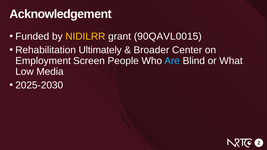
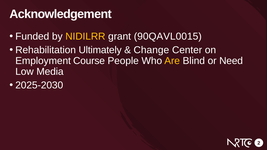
Broader: Broader -> Change (151, 50)
Screen: Screen -> Course (89, 61)
Are colour: light blue -> yellow (172, 61)
What: What -> Need (231, 61)
